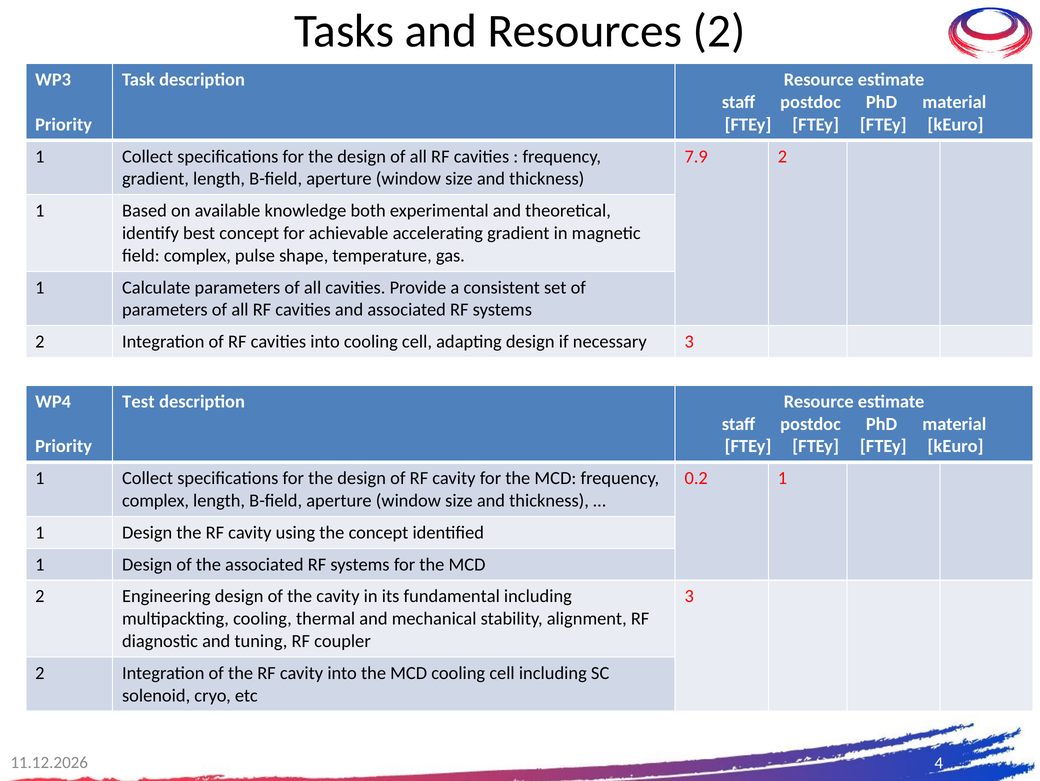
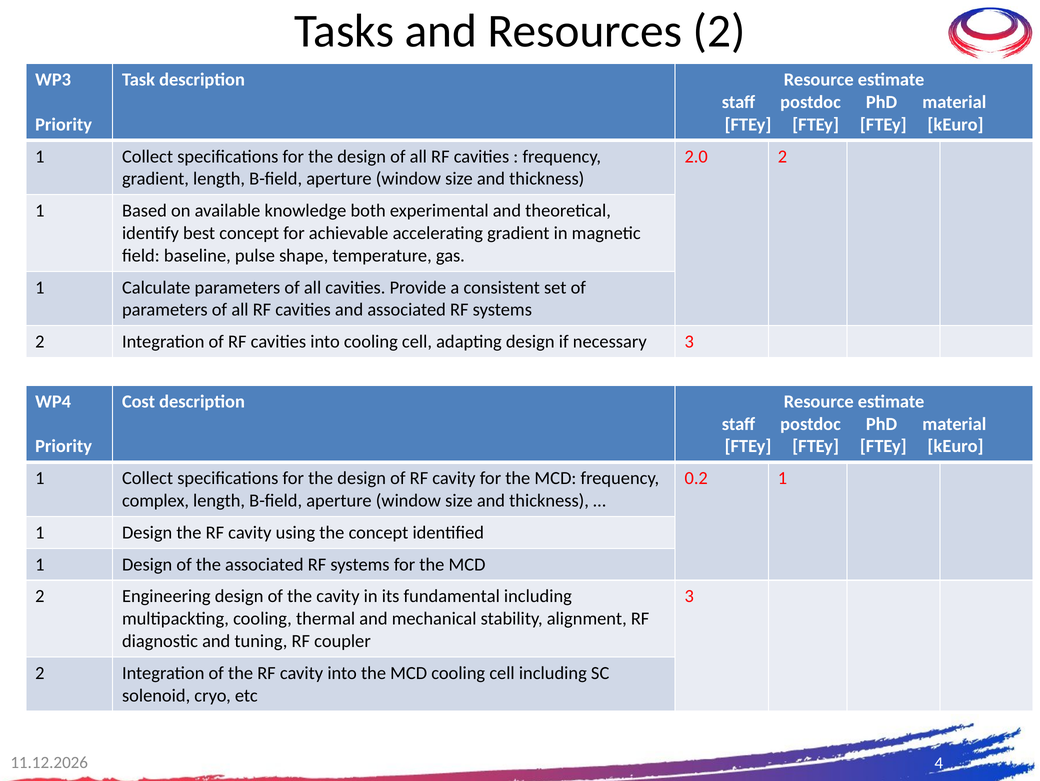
7.9: 7.9 -> 2.0 (696, 156)
field complex: complex -> baseline (197, 256)
Test: Test -> Cost (139, 401)
